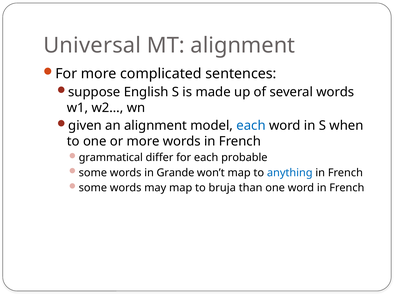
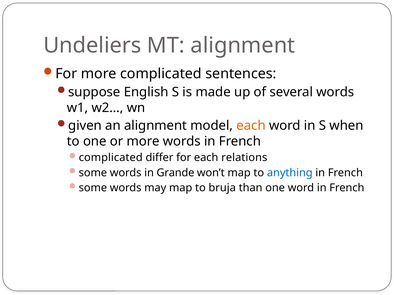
Universal: Universal -> Undeliers (92, 46)
each colour: blue -> orange (251, 126)
grammatical: grammatical -> complicated (111, 158)
probable: probable -> relations (244, 158)
